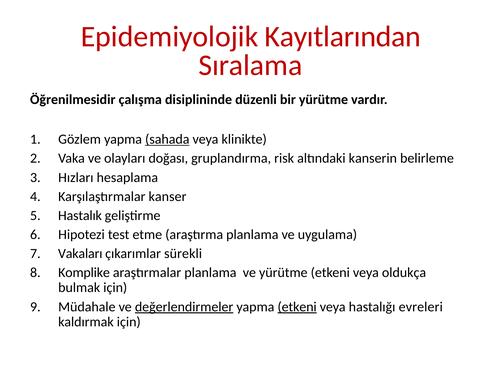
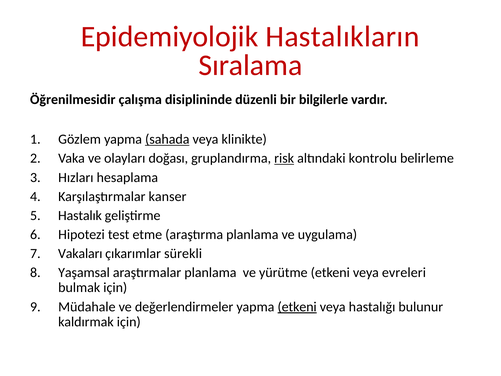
Kayıtlarından: Kayıtlarından -> Hastalıkların (342, 36)
bir yürütme: yürütme -> bilgilerle (324, 100)
risk underline: none -> present (284, 158)
kanserin: kanserin -> kontrolu (373, 158)
Komplike: Komplike -> Yaşamsal (84, 272)
oldukça: oldukça -> evreleri (404, 272)
değerlendirmeler underline: present -> none (184, 307)
evreleri: evreleri -> bulunur (421, 307)
